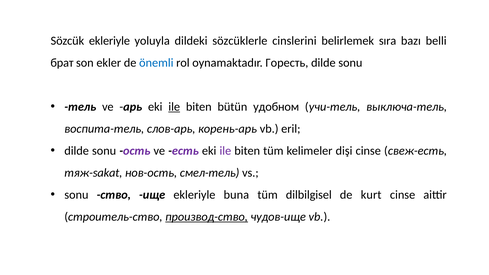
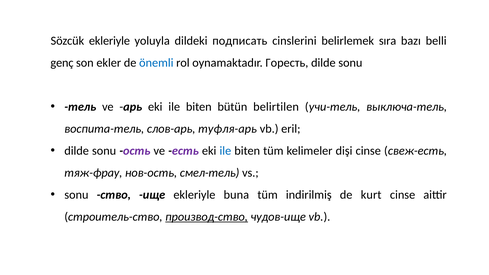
sözcüklerle: sözcüklerle -> подписать (240, 41)
брат: брат -> genç (62, 63)
ile underline: present -> none (174, 107)
удобном: удобном -> belirtilen (276, 107)
корень-арь: корень-арь -> туфля-арь (228, 129)
ile colour: purple -> blue (225, 151)
тяж-sakat: тяж-sakat -> тяж-фрау (93, 173)
dilbilgisel: dilbilgisel -> indirilmiş (309, 195)
